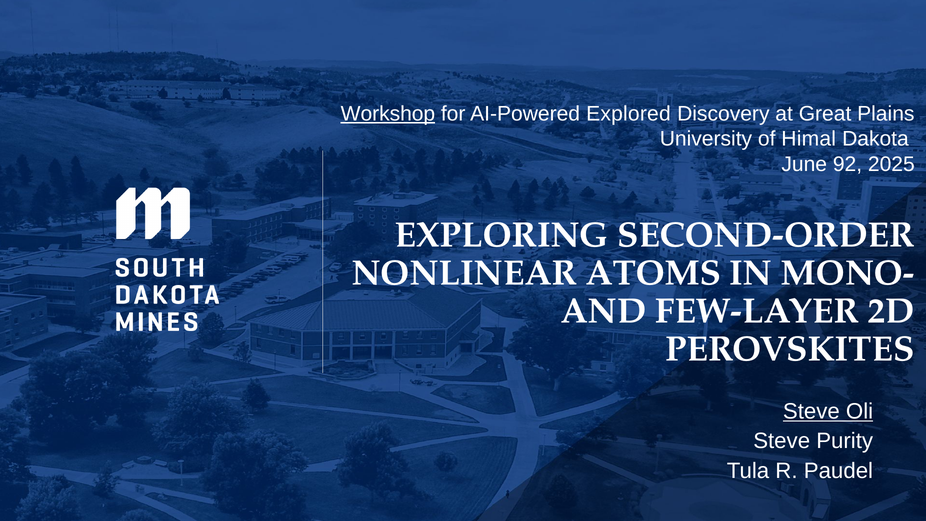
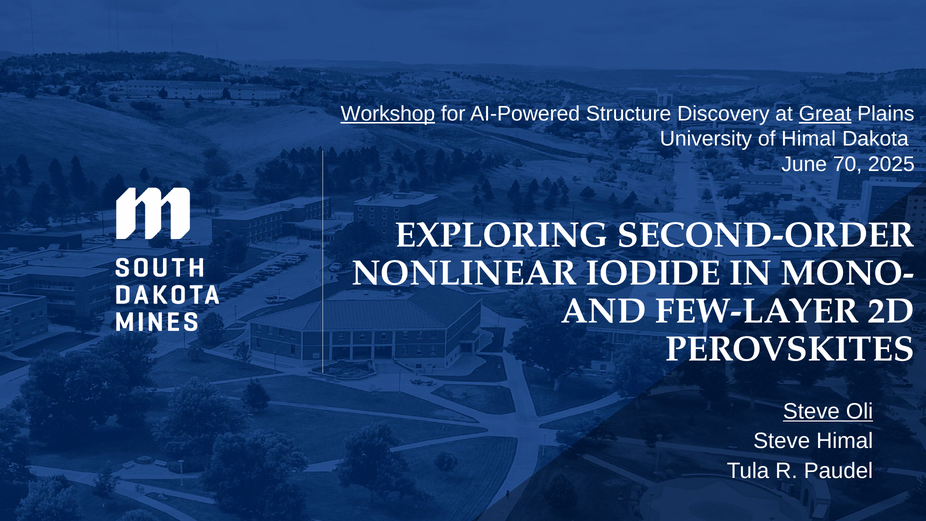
Explored: Explored -> Structure (629, 114)
Great underline: none -> present (825, 114)
92: 92 -> 70 (848, 164)
ATOMS: ATOMS -> IODIDE (653, 273)
Steve Purity: Purity -> Himal (845, 441)
